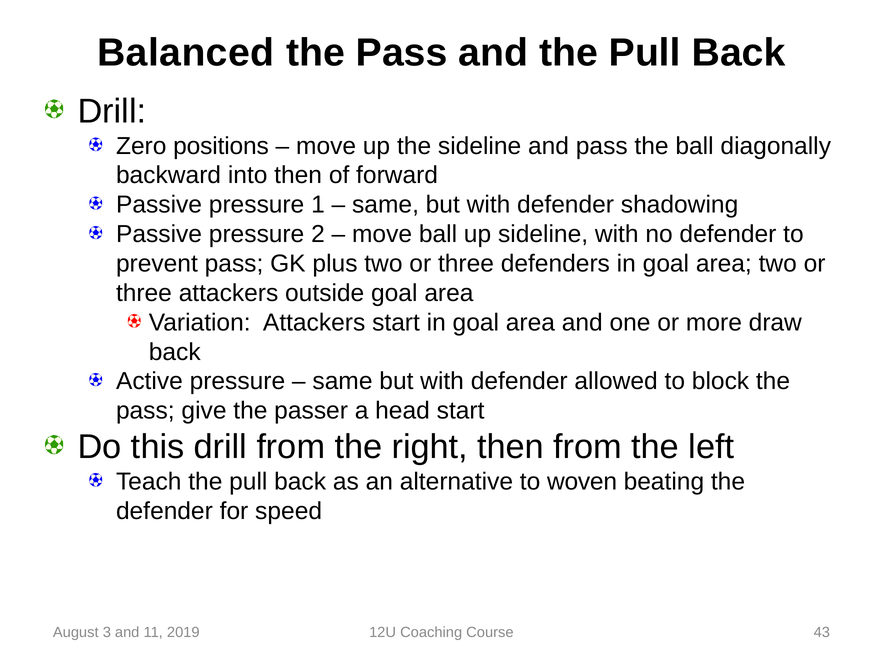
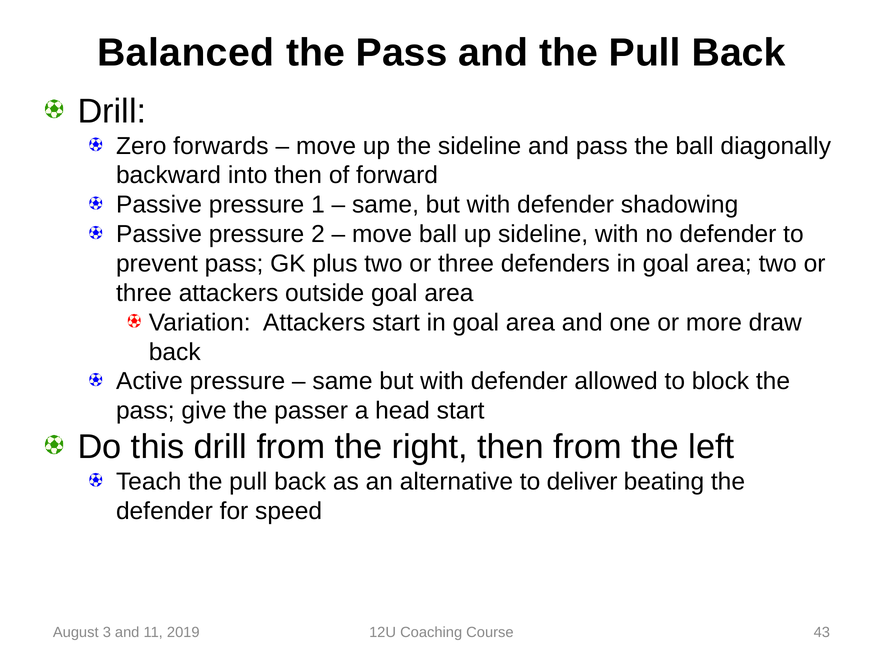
positions: positions -> forwards (221, 146)
woven: woven -> deliver (582, 482)
